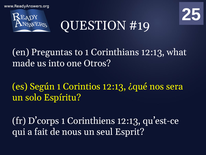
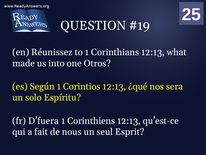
Preguntas: Preguntas -> Réunissez (52, 52)
D’corps: D’corps -> D’fuera (44, 120)
